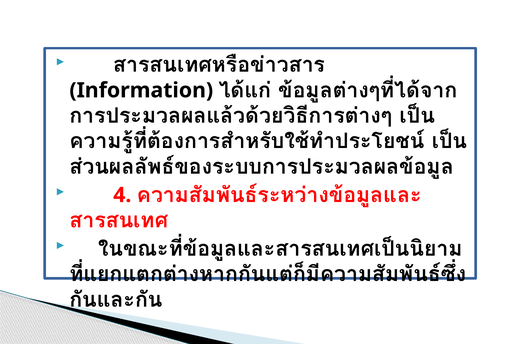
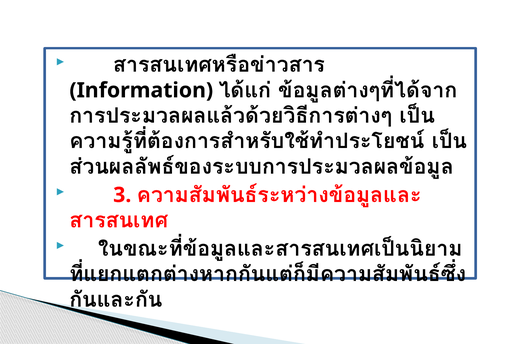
4: 4 -> 3 (122, 195)
